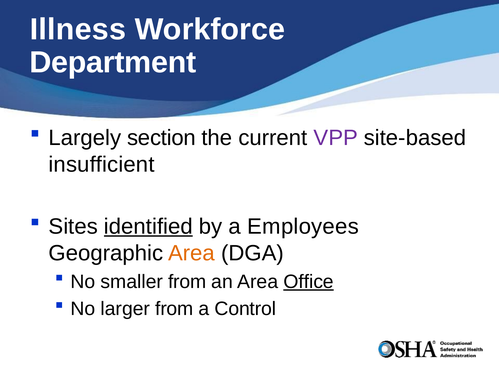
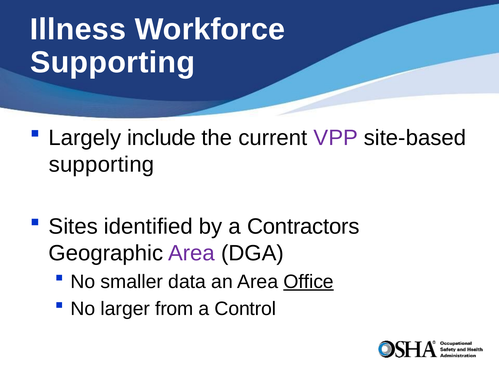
Department: Department -> Supporting (113, 62)
section: section -> include (161, 138)
insufficient: insufficient -> supporting (101, 165)
identified underline: present -> none (148, 227)
Employees: Employees -> Contractors (303, 227)
Area colour: orange -> purple (192, 253)
smaller from: from -> data (187, 282)
